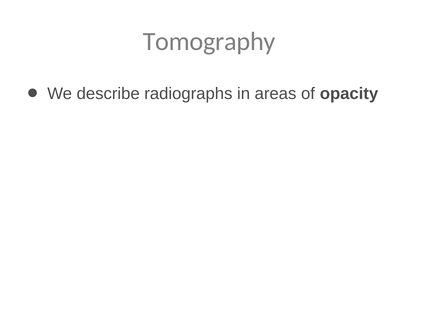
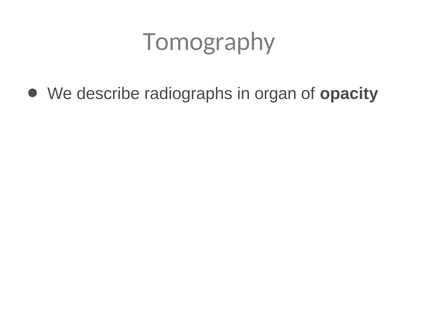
areas: areas -> organ (276, 94)
